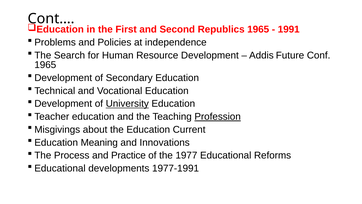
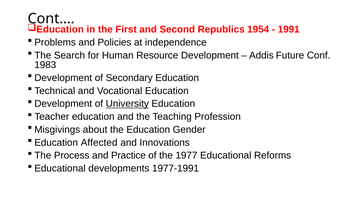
Republics 1965: 1965 -> 1954 (258, 29)
1965: 1965 -> 1983 (45, 65)
Profession underline: present -> none (218, 116)
Current: Current -> Gender (189, 129)
Meaning: Meaning -> Affected (99, 142)
